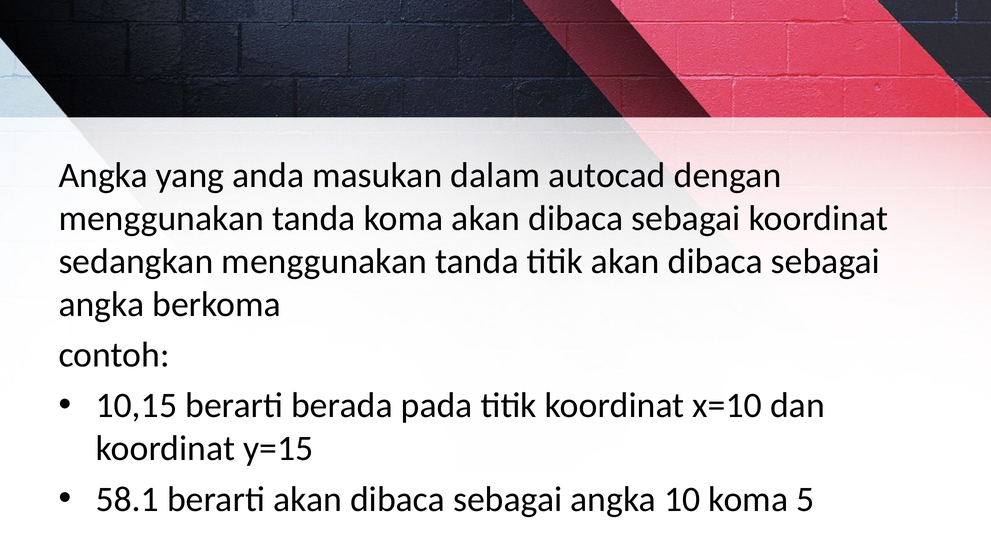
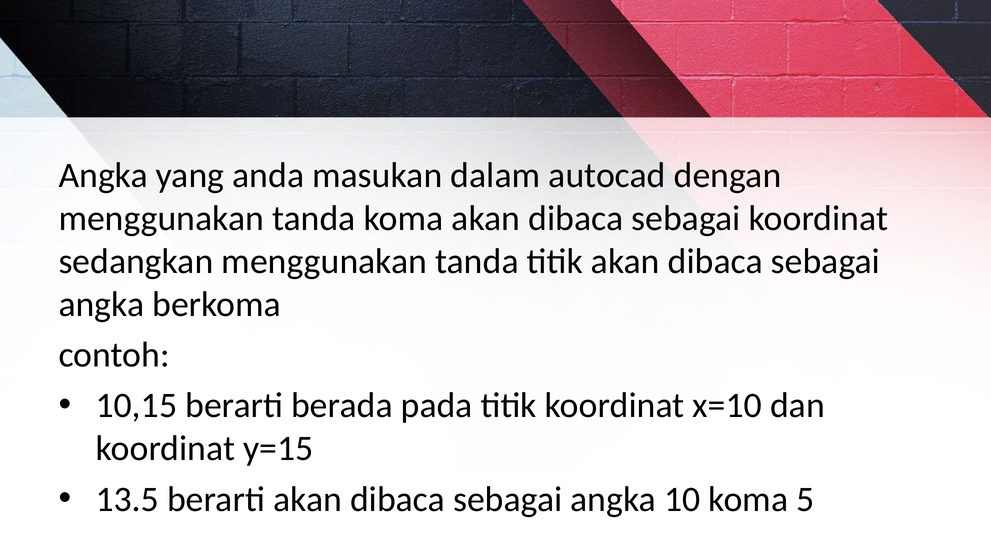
58.1: 58.1 -> 13.5 (127, 499)
